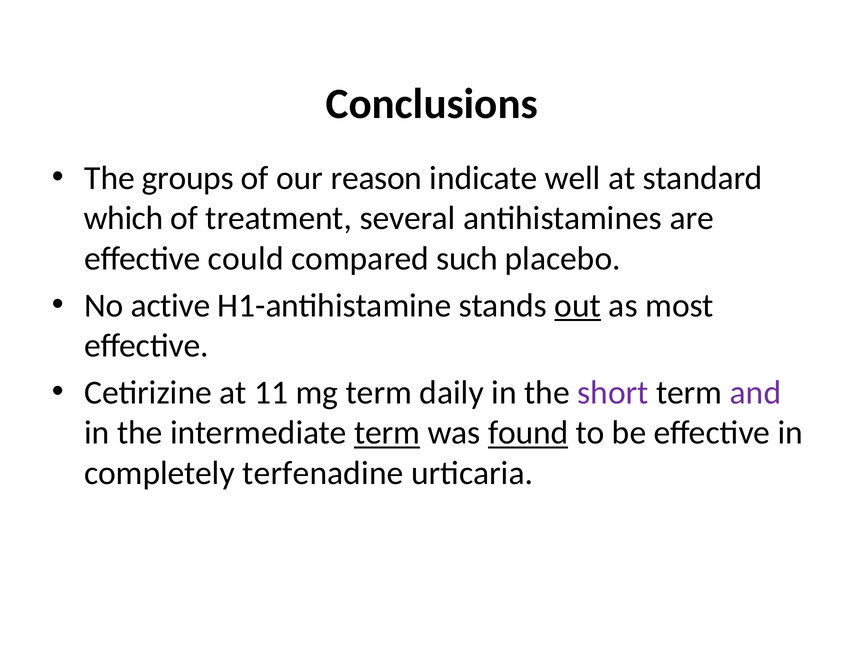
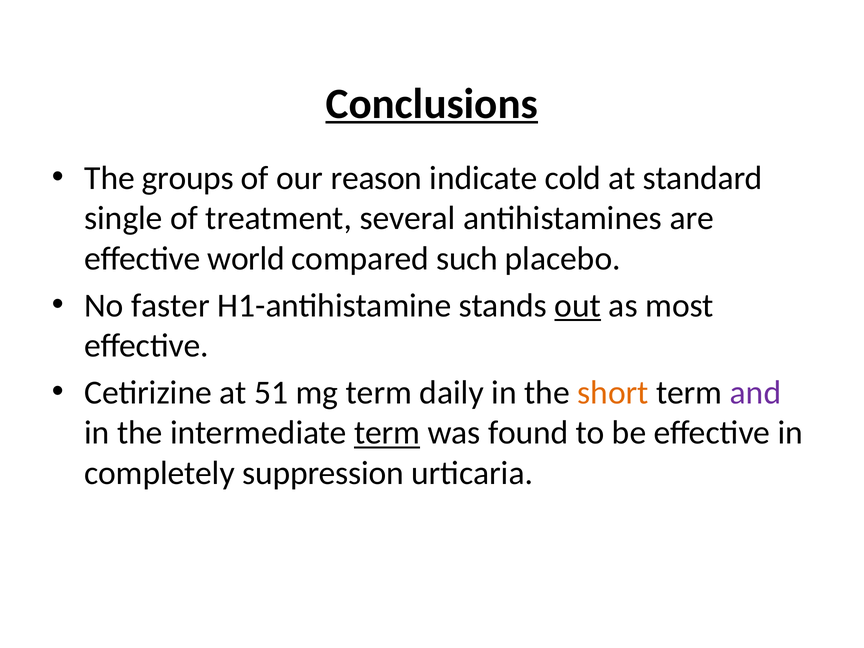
Conclusions underline: none -> present (432, 104)
well: well -> cold (573, 178)
which: which -> single (123, 218)
could: could -> world (246, 258)
active: active -> faster (170, 305)
11: 11 -> 51 (271, 393)
short colour: purple -> orange (613, 393)
found underline: present -> none (528, 433)
terfenadine: terfenadine -> suppression (323, 473)
